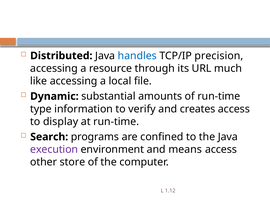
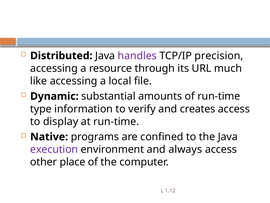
handles colour: blue -> purple (137, 56)
Search: Search -> Native (49, 137)
means: means -> always (185, 149)
store: store -> place (73, 162)
